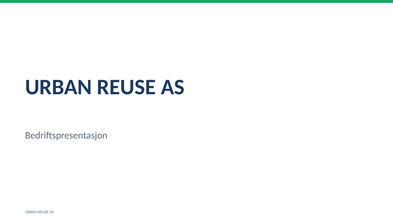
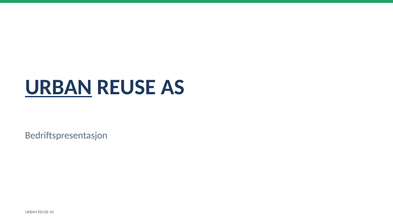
URBAN underline: none -> present (58, 87)
